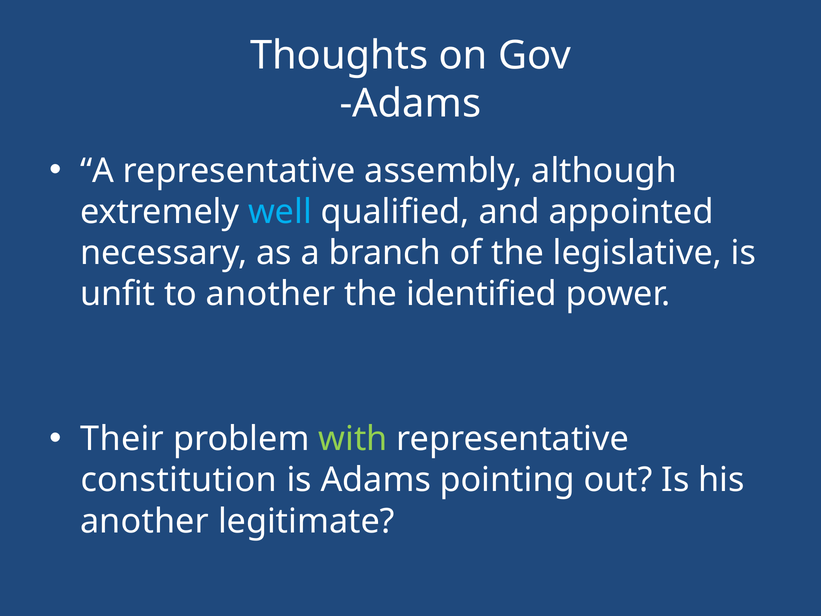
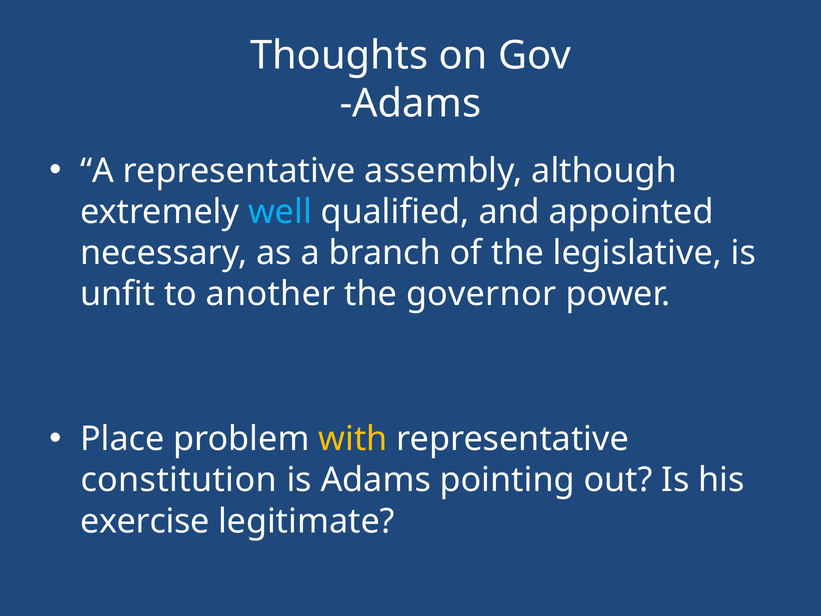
identified: identified -> governor (481, 294)
Their: Their -> Place (122, 439)
with colour: light green -> yellow (353, 439)
another: another -> exercise (145, 521)
